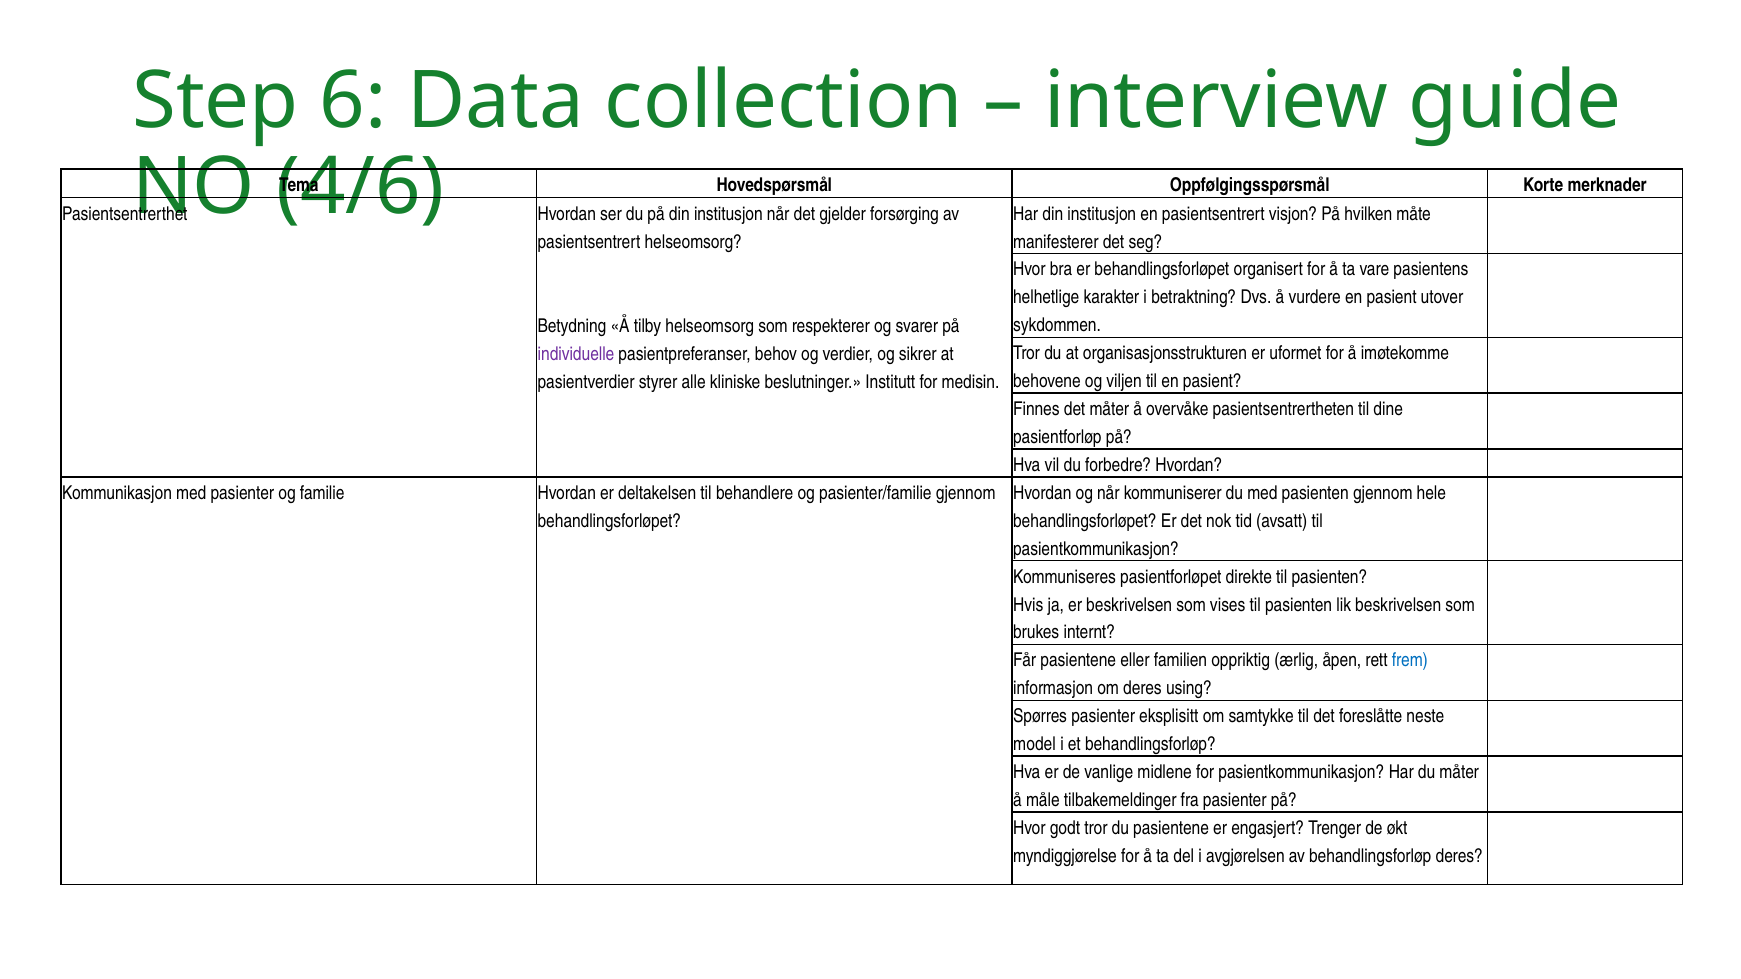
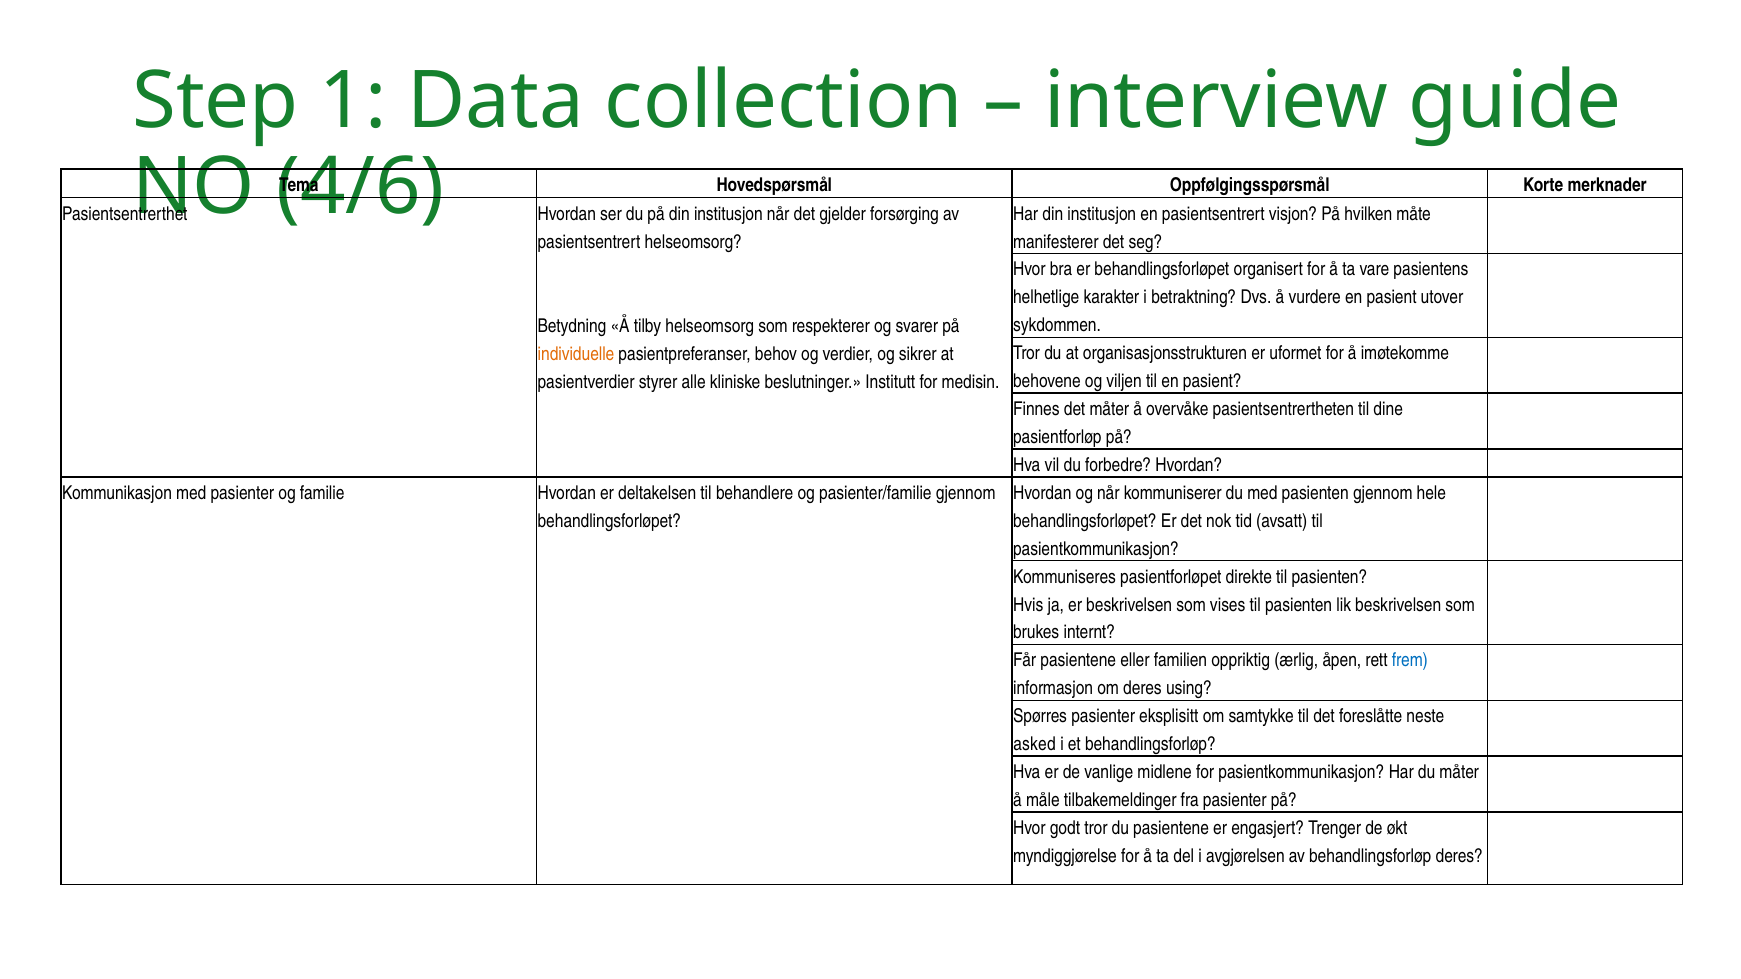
6: 6 -> 1 (353, 101)
individuelle colour: purple -> orange (576, 355)
model: model -> asked (1035, 745)
